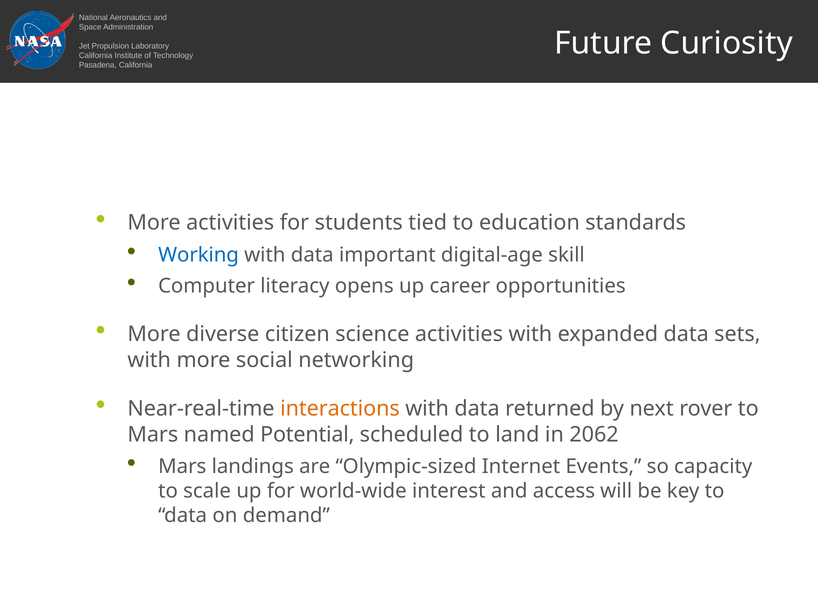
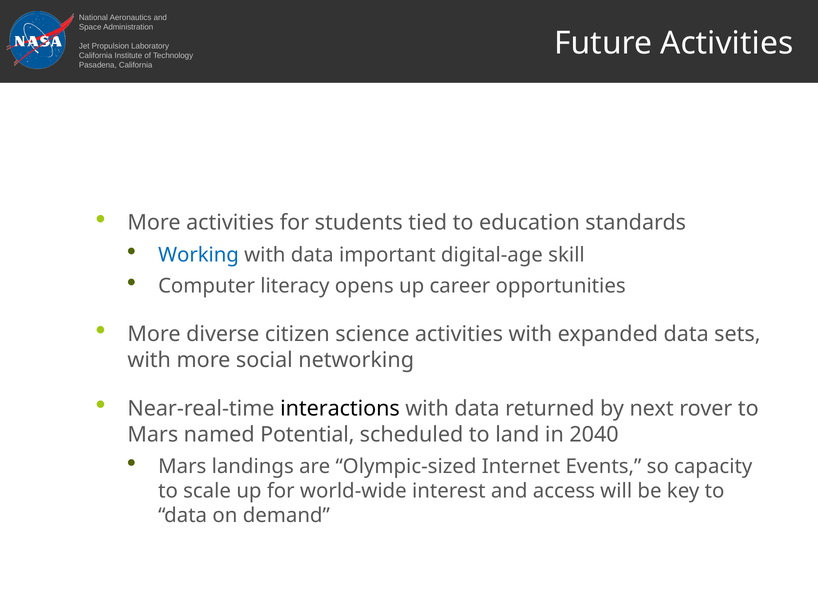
Future Curiosity: Curiosity -> Activities (727, 43)
interactions colour: orange -> black (340, 409)
2062: 2062 -> 2040 (594, 435)
